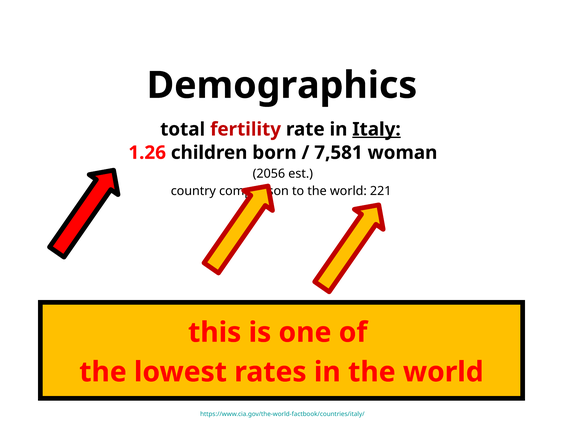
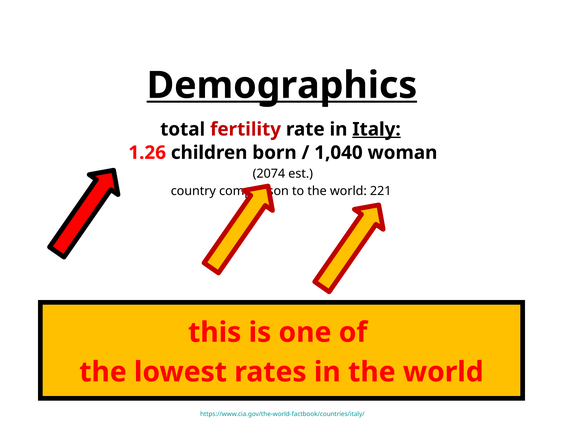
Demographics underline: none -> present (282, 85)
7,581: 7,581 -> 1,040 (338, 153)
2056: 2056 -> 2074 (269, 173)
